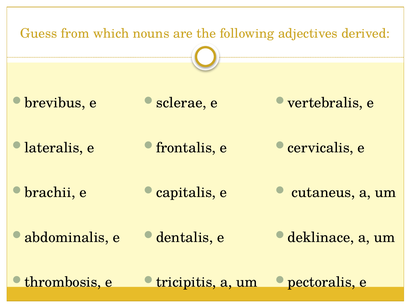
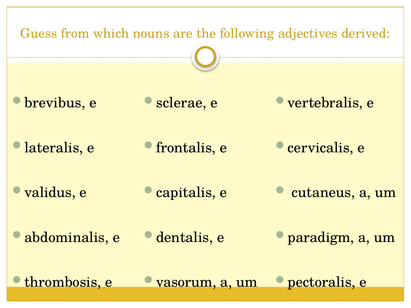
brachii: brachii -> validus (50, 193)
deklinace: deklinace -> paradigm (321, 238)
tricipitis: tricipitis -> vasorum (186, 282)
